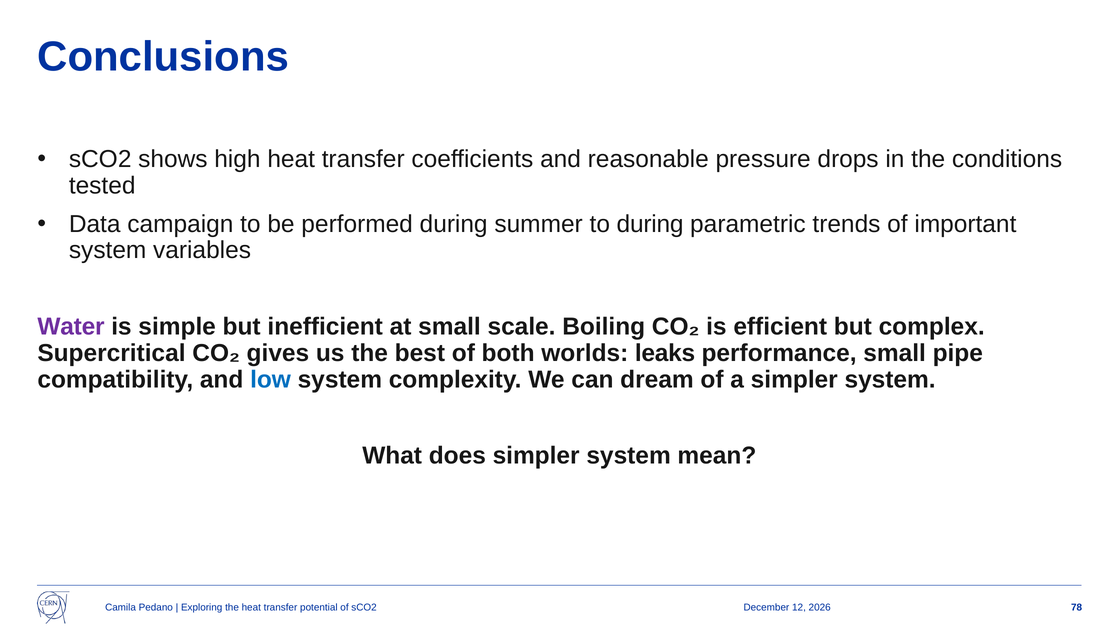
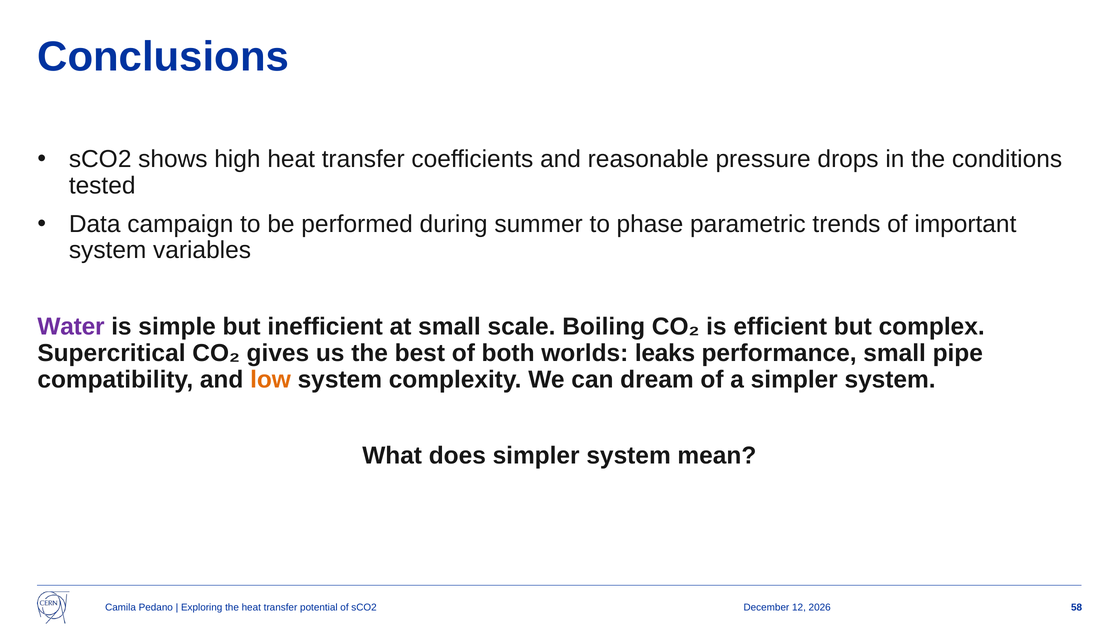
to during: during -> phase (650, 224)
low colour: blue -> orange (271, 379)
78: 78 -> 58 (1077, 607)
